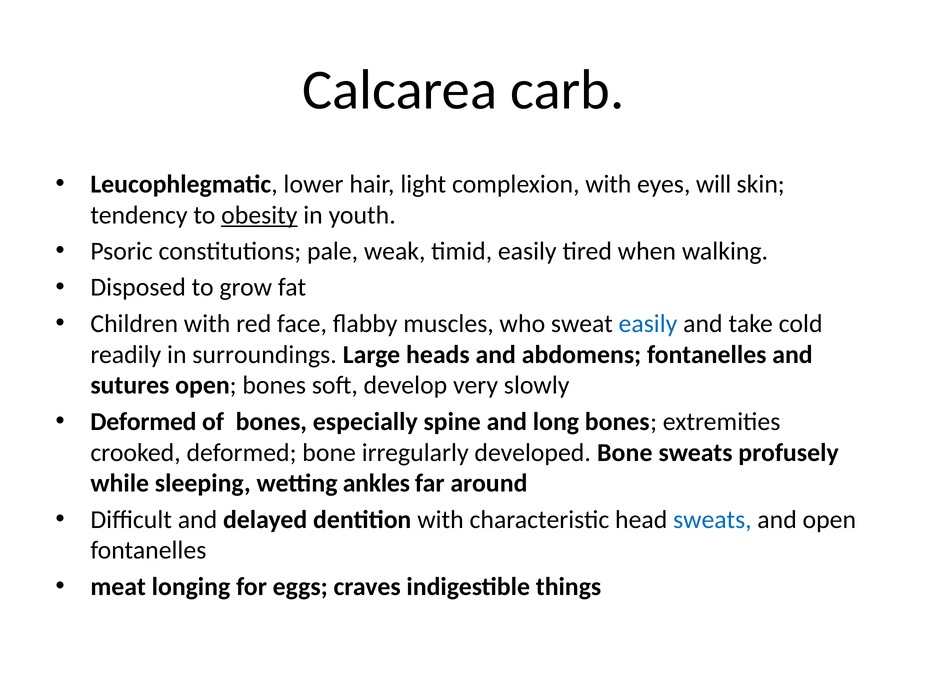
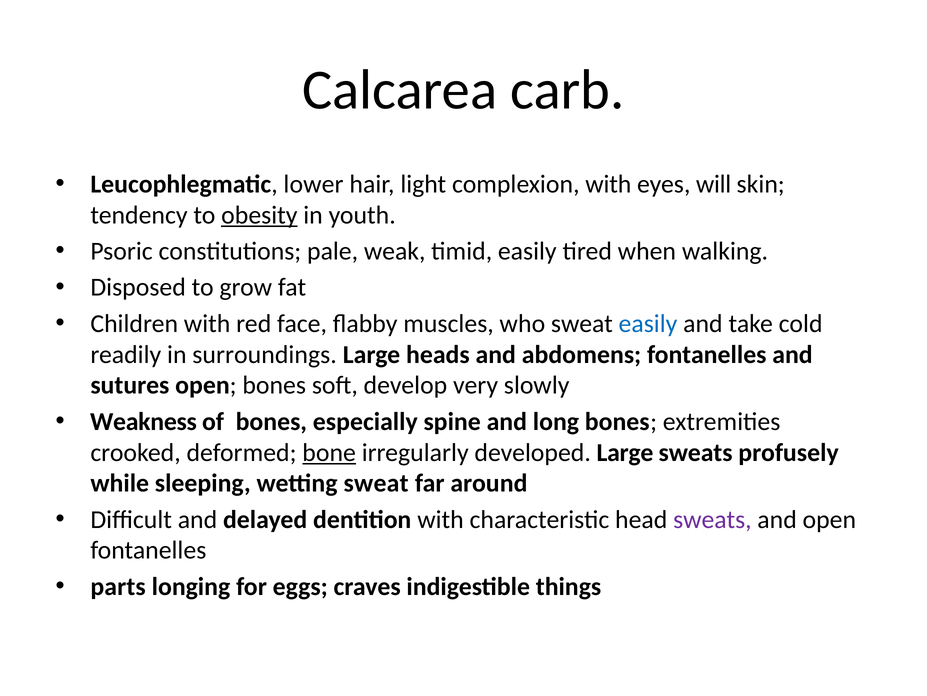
Deformed: Deformed -> Weakness (143, 421)
bone underline: none -> present (329, 452)
developed Bone: Bone -> Large (625, 452)
wetting ankles: ankles -> sweat (376, 483)
sweats colour: blue -> purple (712, 519)
meat: meat -> parts (118, 586)
